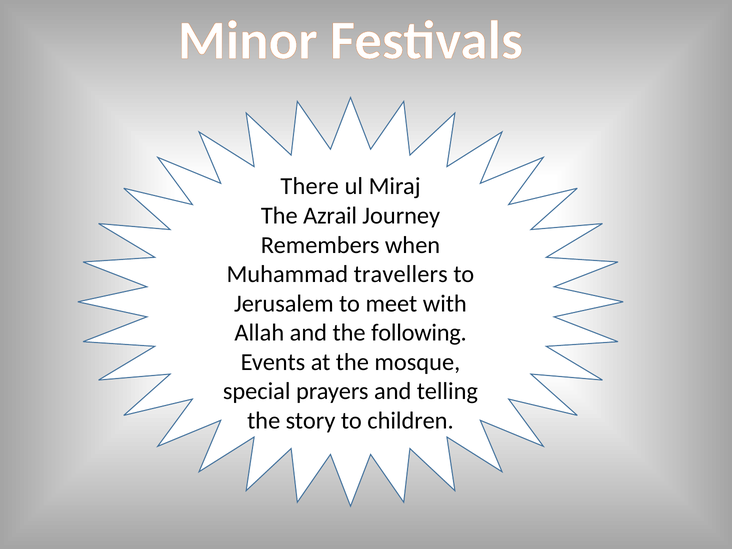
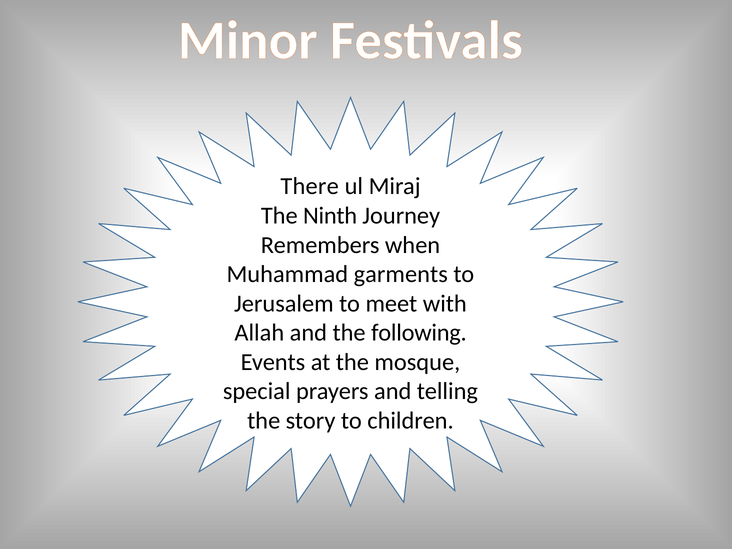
Azrail: Azrail -> Ninth (330, 216)
travellers: travellers -> garments (401, 274)
